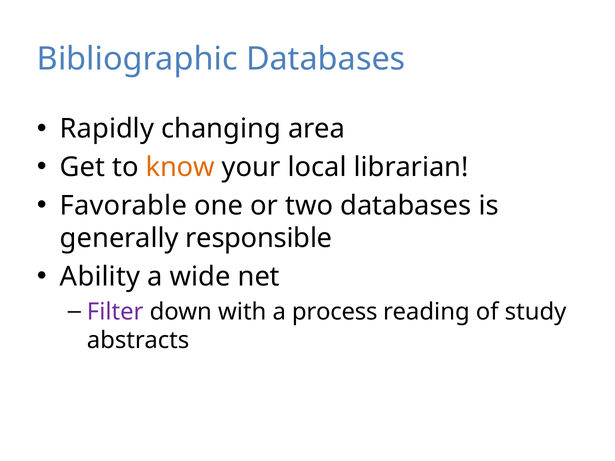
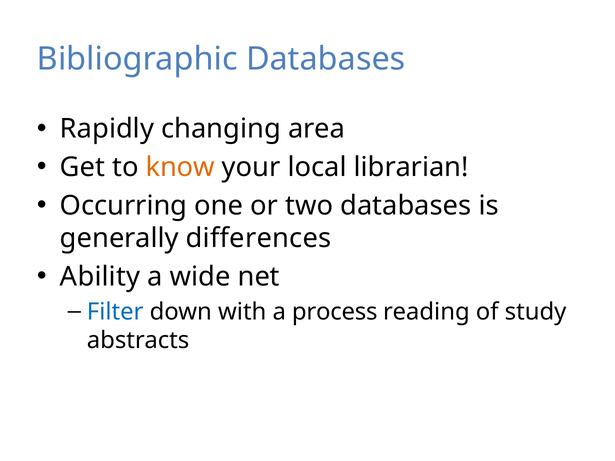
Favorable: Favorable -> Occurring (124, 206)
responsible: responsible -> differences (259, 238)
Filter colour: purple -> blue (115, 312)
